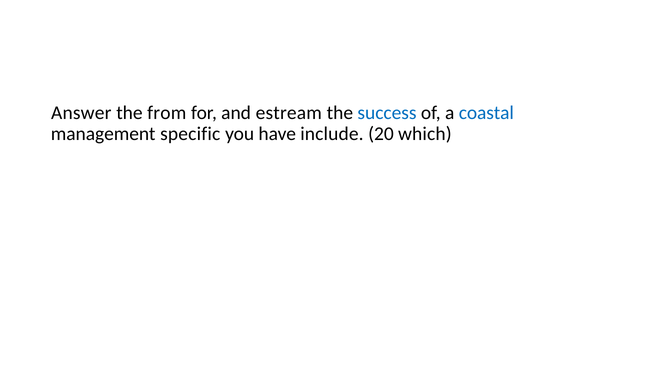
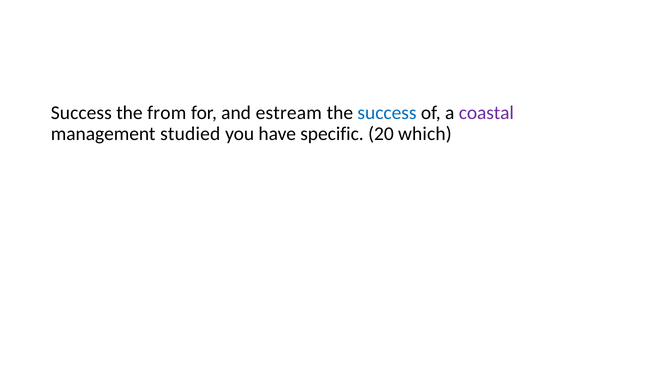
Answer: Answer -> Success (81, 113)
coastal colour: blue -> purple (486, 113)
specific: specific -> studied (190, 134)
include: include -> specific (332, 134)
